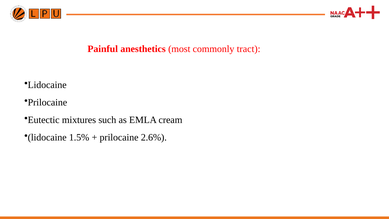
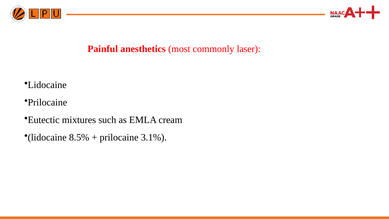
tract: tract -> laser (249, 49)
1.5%: 1.5% -> 8.5% (79, 137)
2.6%: 2.6% -> 3.1% (154, 137)
